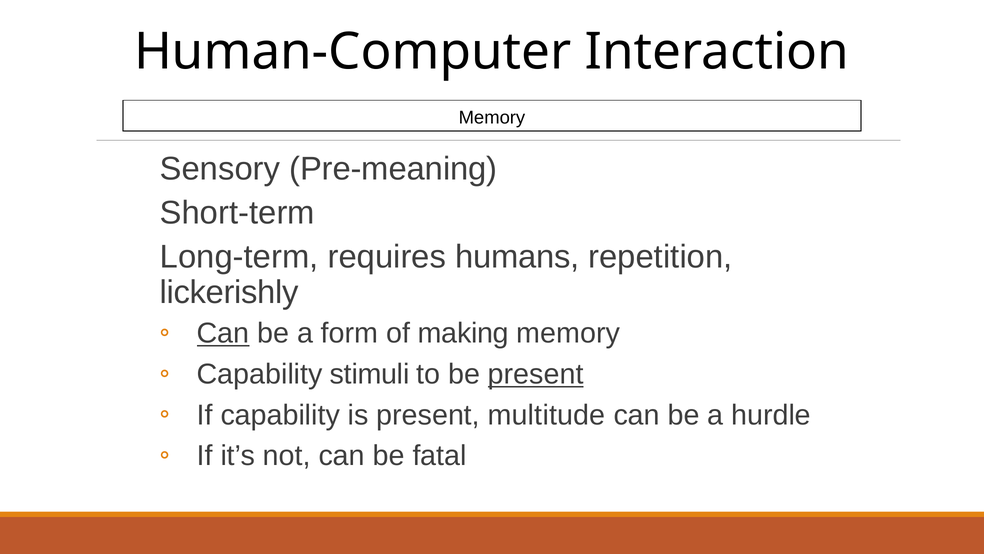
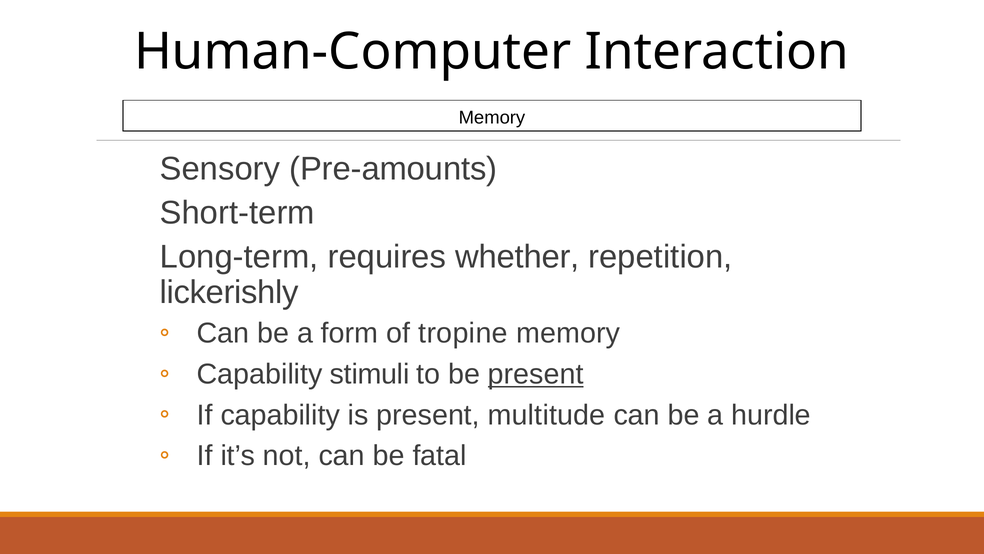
Pre-meaning: Pre-meaning -> Pre-amounts (393, 169)
humans: humans -> whether (517, 257)
Can underline: present -> none (223, 333)
making: making -> tropine (463, 333)
